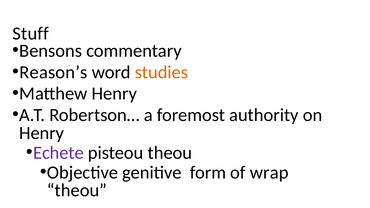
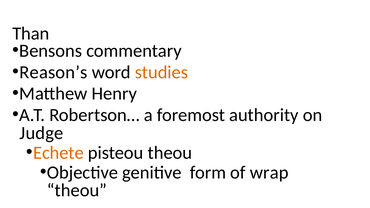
Stuff: Stuff -> Than (31, 34)
Henry: Henry -> Judge (41, 133)
Echete colour: purple -> orange (58, 153)
